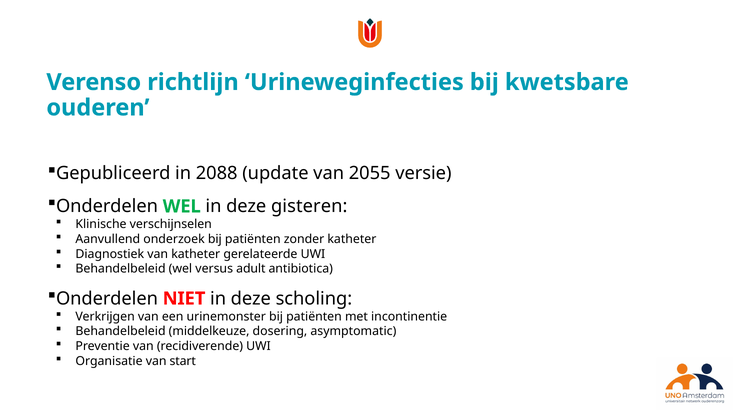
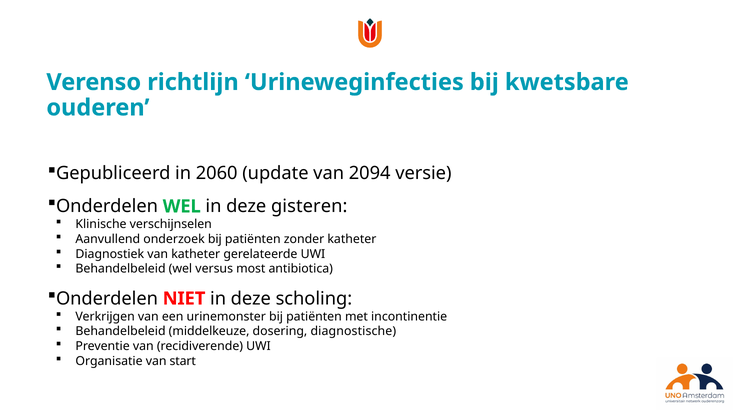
2088: 2088 -> 2060 (217, 173)
2055: 2055 -> 2094 (370, 173)
adult: adult -> most (251, 269)
asymptomatic: asymptomatic -> diagnostische (353, 331)
